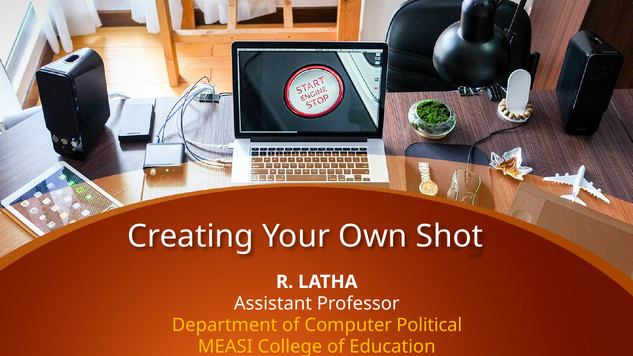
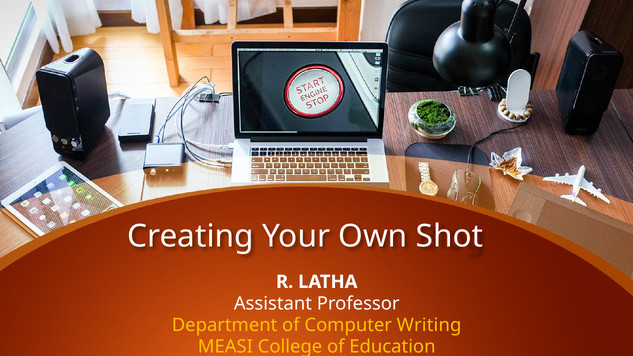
Political: Political -> Writing (429, 325)
